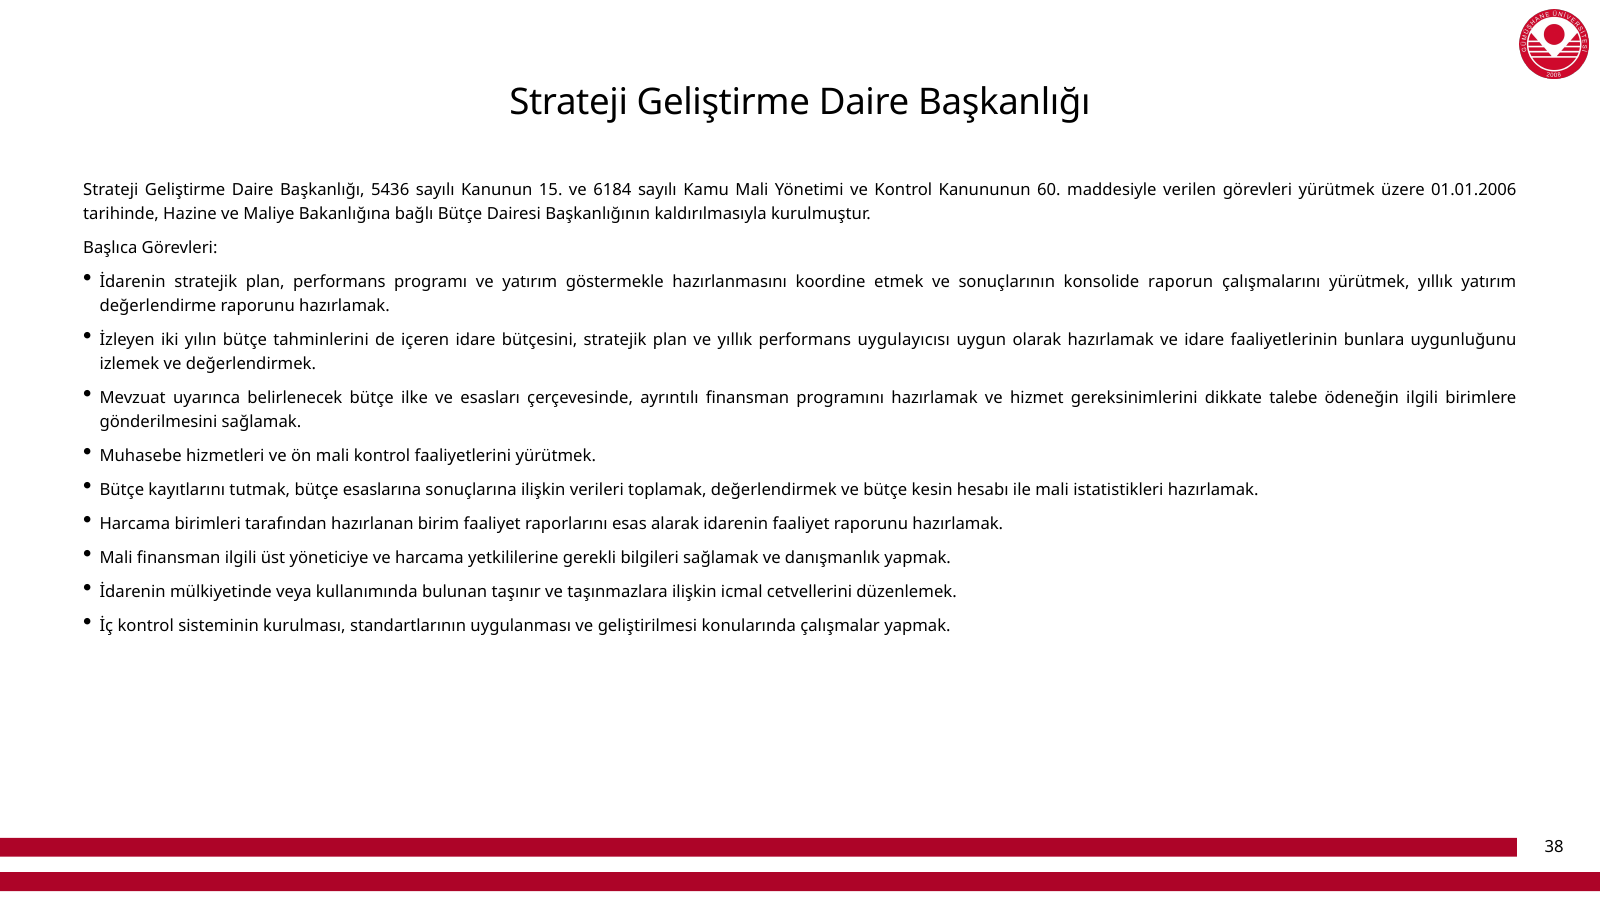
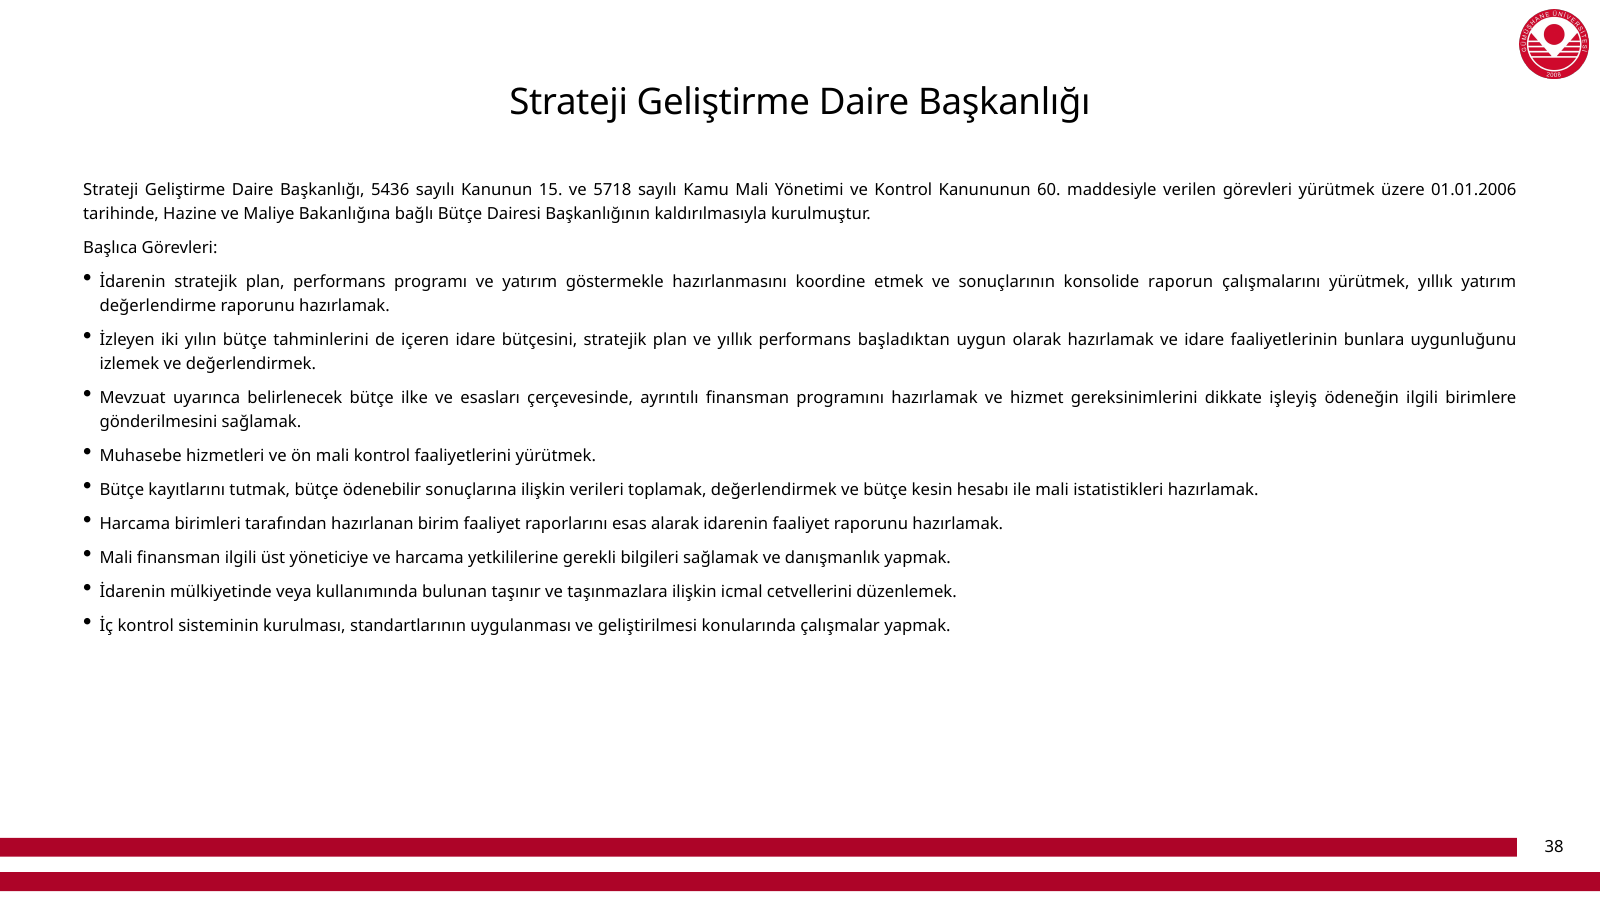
6184: 6184 -> 5718 (612, 190)
uygulayıcısı: uygulayıcısı -> başladıktan (904, 340)
talebe: talebe -> işleyiş (1293, 398)
esaslarına: esaslarına -> ödenebilir (382, 490)
